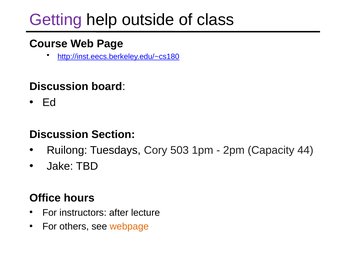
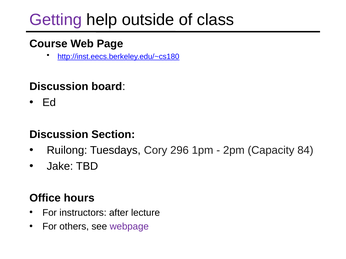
503: 503 -> 296 (180, 151)
44: 44 -> 84 (305, 151)
webpage colour: orange -> purple (129, 227)
